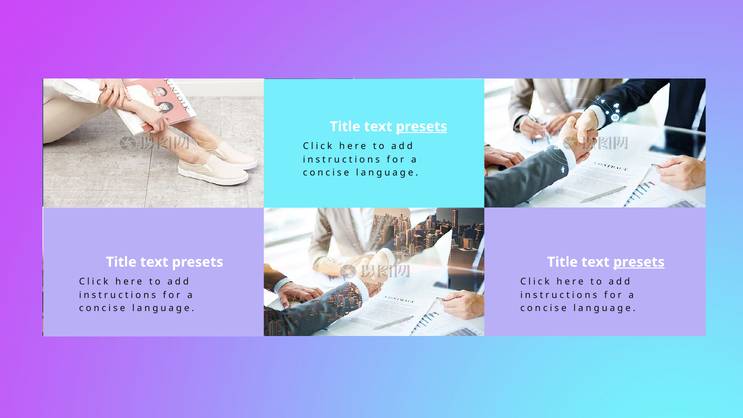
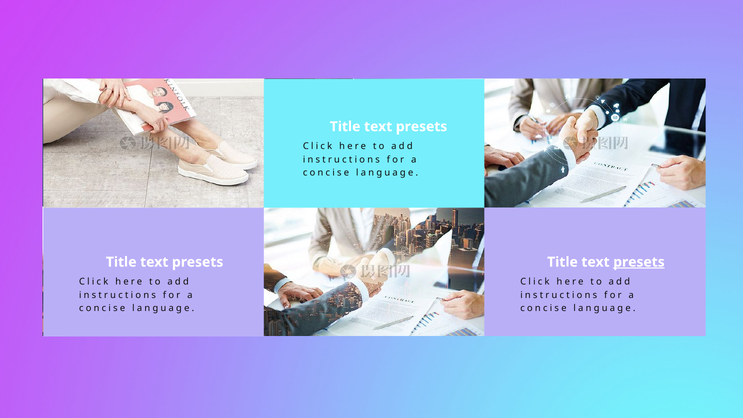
presets underline: present -> none (422, 127)
